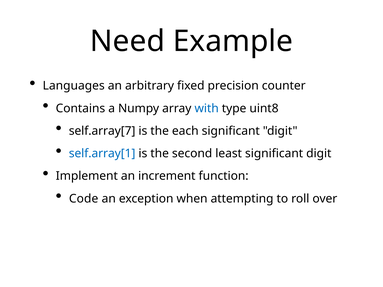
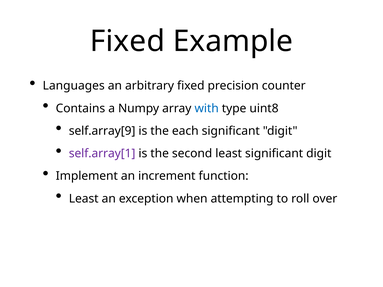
Need: Need -> Fixed (127, 41)
self.array[7: self.array[7 -> self.array[9 (102, 131)
self.array[1 colour: blue -> purple (102, 154)
Code: Code -> Least (84, 199)
